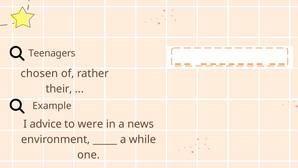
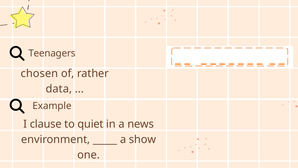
their: their -> data (59, 89)
advice: advice -> clause (46, 124)
were: were -> quiet (91, 124)
while: while -> show (143, 139)
